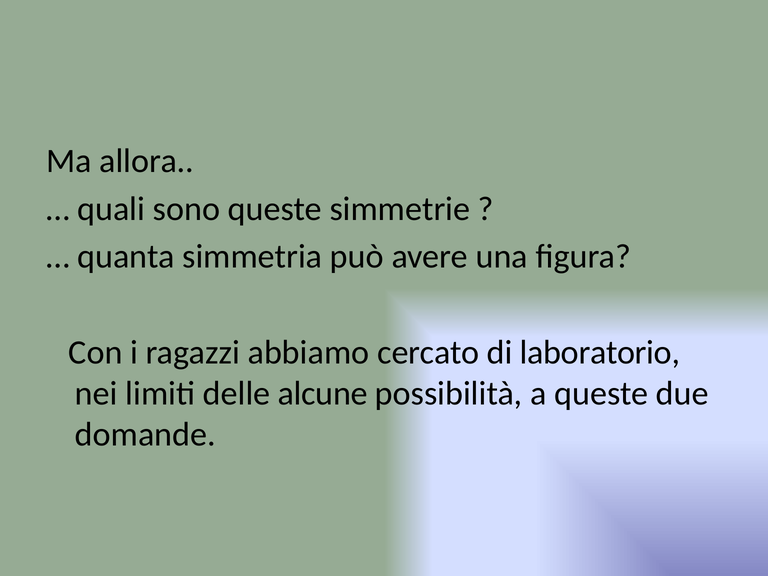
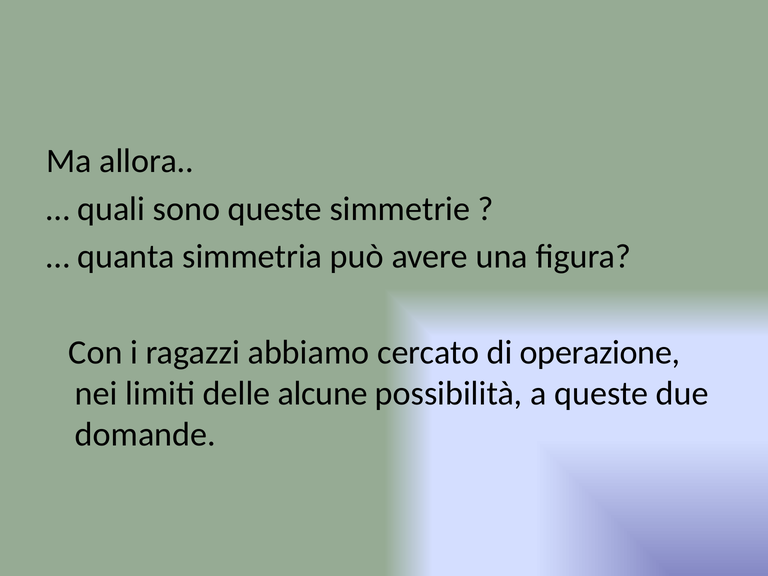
laboratorio: laboratorio -> operazione (600, 352)
